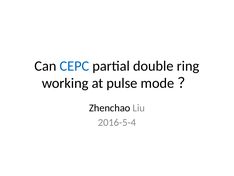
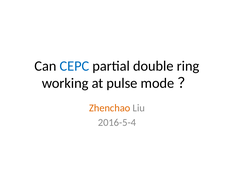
Zhenchao colour: black -> orange (110, 108)
